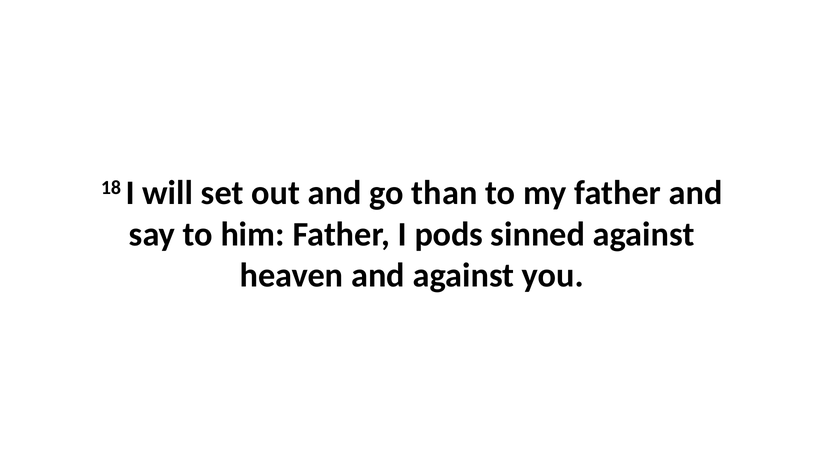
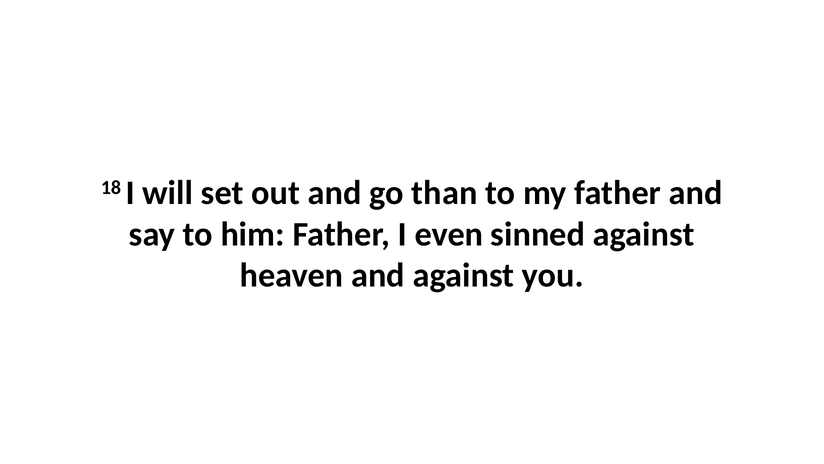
pods: pods -> even (449, 234)
